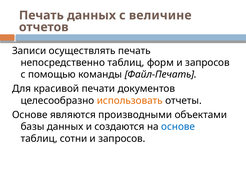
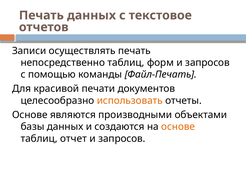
величине: величине -> текстовое (160, 15)
основе colour: blue -> orange (178, 127)
сотни: сотни -> отчет (73, 139)
